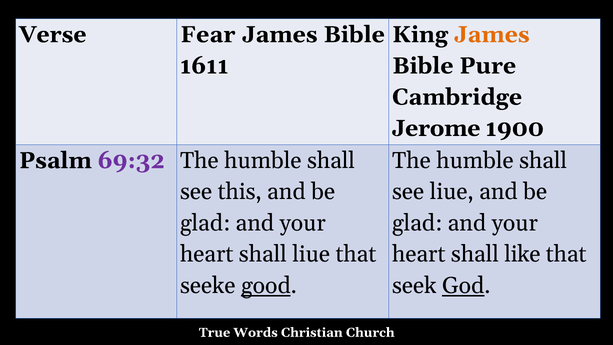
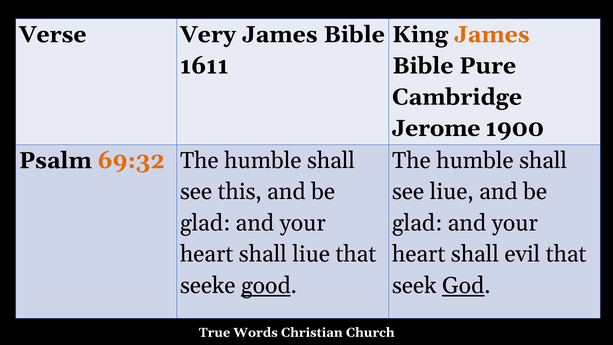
Fear: Fear -> Very (208, 35)
69:32 colour: purple -> orange (131, 160)
like: like -> evil (522, 254)
